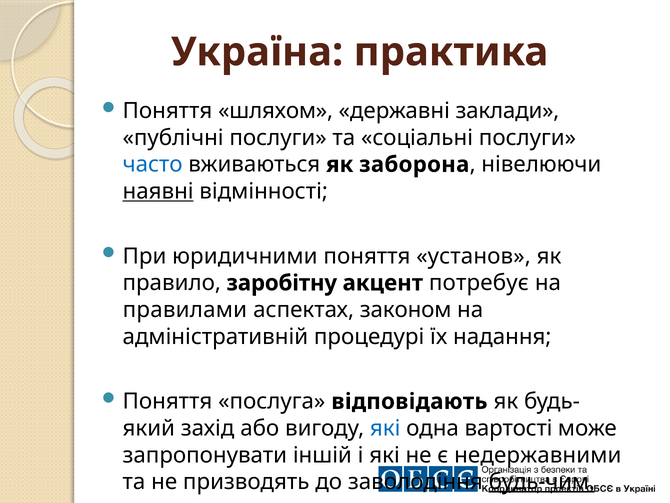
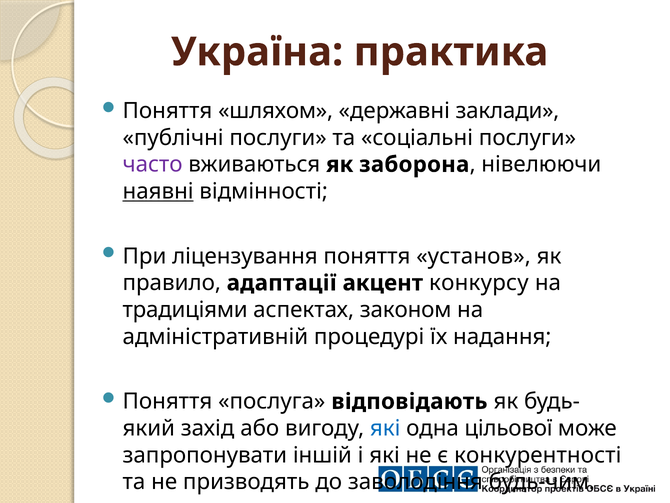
часто colour: blue -> purple (153, 164)
юридичними: юридичними -> ліцензування (245, 256)
заробітну: заробітну -> адаптації (282, 283)
потребує: потребує -> конкурсу (479, 283)
правилами: правилами -> традиціями (185, 310)
вартості: вартості -> цільової (509, 428)
недержавними: недержавними -> конкурентності (538, 455)
будь-чим underline: present -> none (542, 482)
